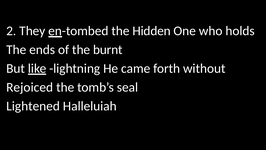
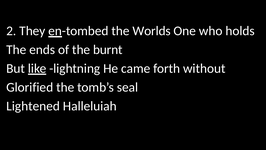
Hidden: Hidden -> Worlds (152, 31)
Rejoiced: Rejoiced -> Glorified (30, 87)
